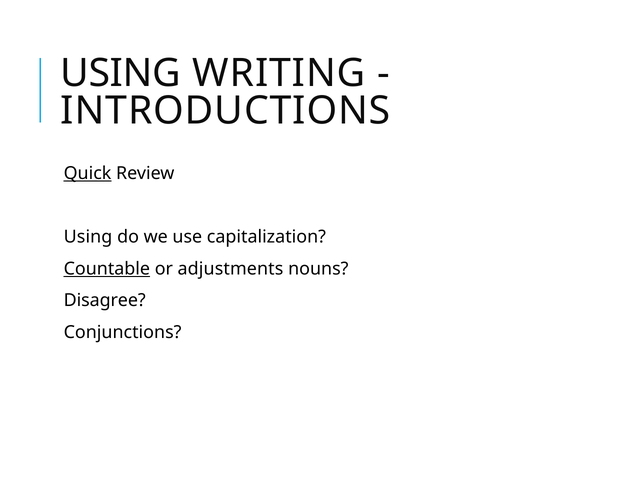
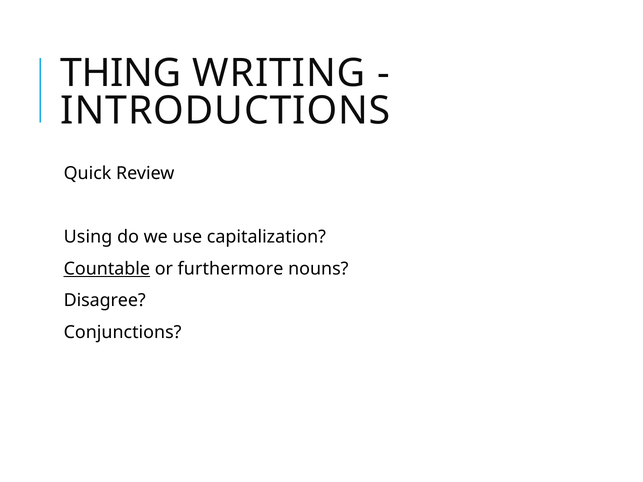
USING: USING -> THING (121, 73)
Quick underline: present -> none (88, 174)
adjustments: adjustments -> furthermore (230, 269)
